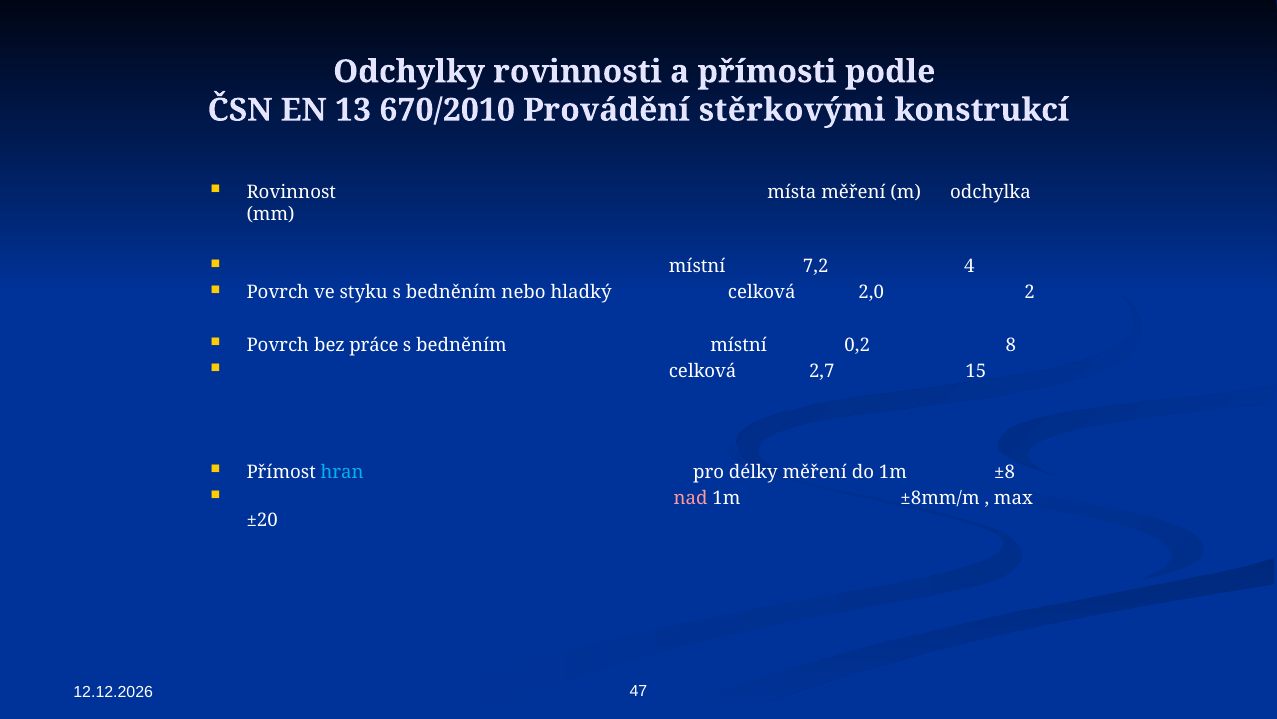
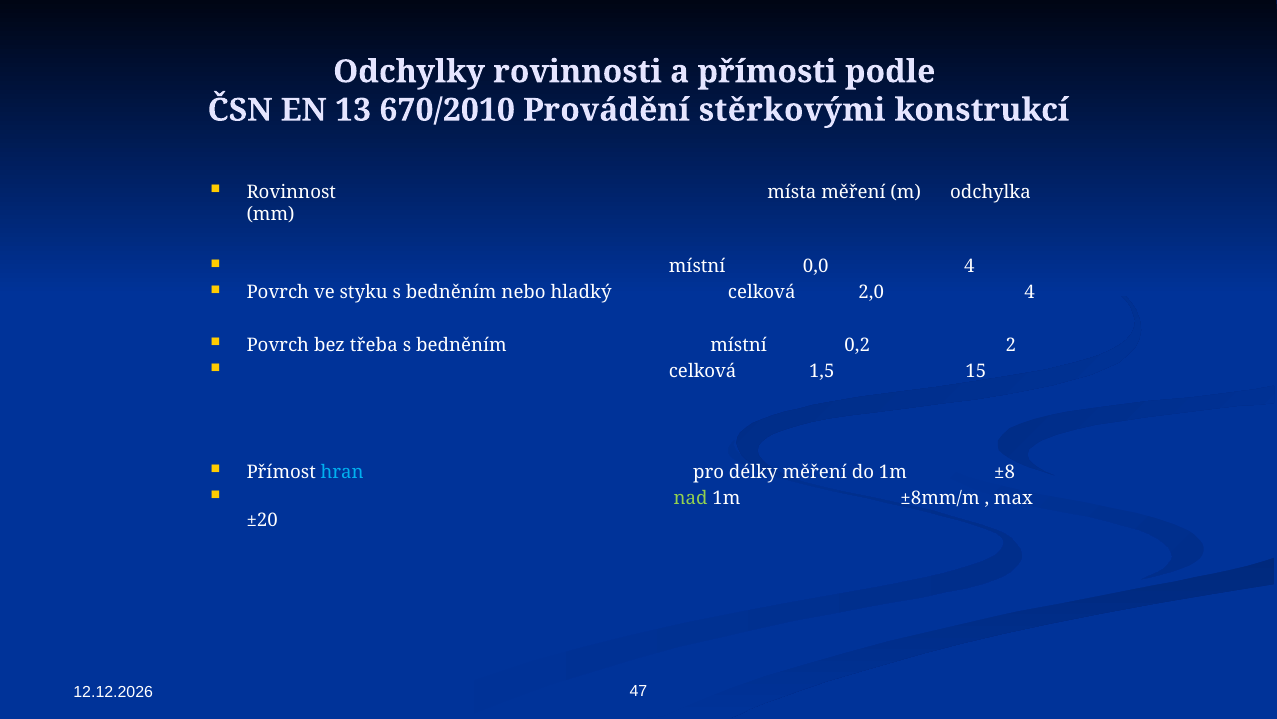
7,2: 7,2 -> 0,0 (816, 266)
2,0 2: 2 -> 4 (1030, 292)
práce: práce -> třeba (374, 345)
8: 8 -> 2 (1011, 345)
2,7: 2,7 -> 1,5 (822, 371)
nad colour: pink -> light green (691, 497)
